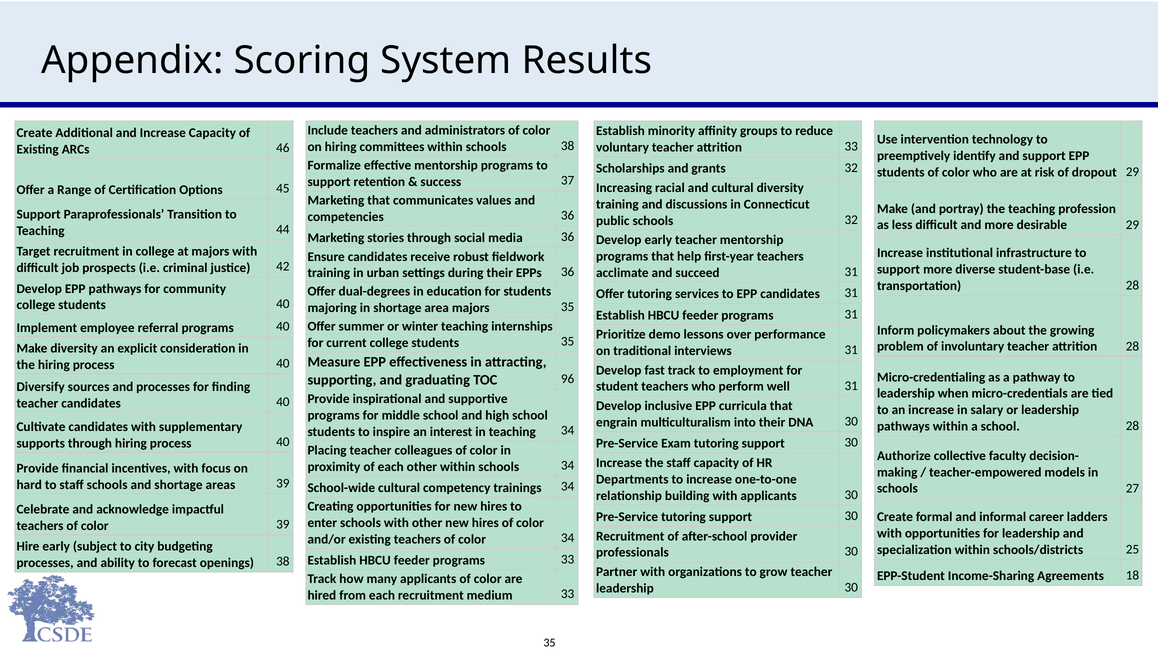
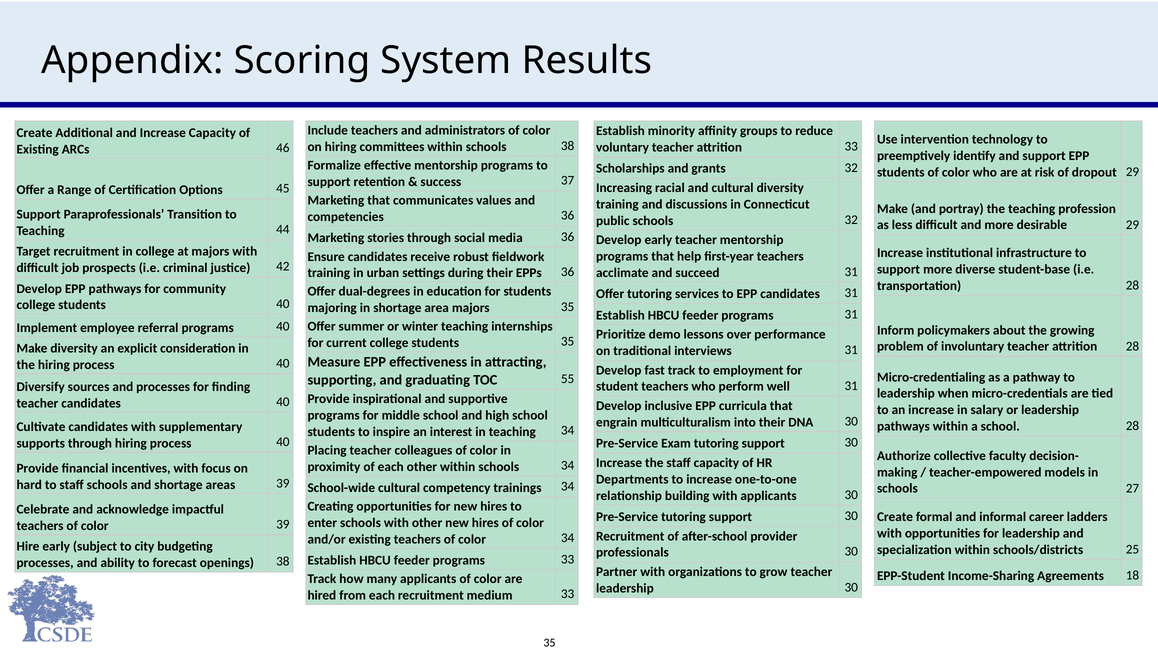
96: 96 -> 55 (568, 379)
